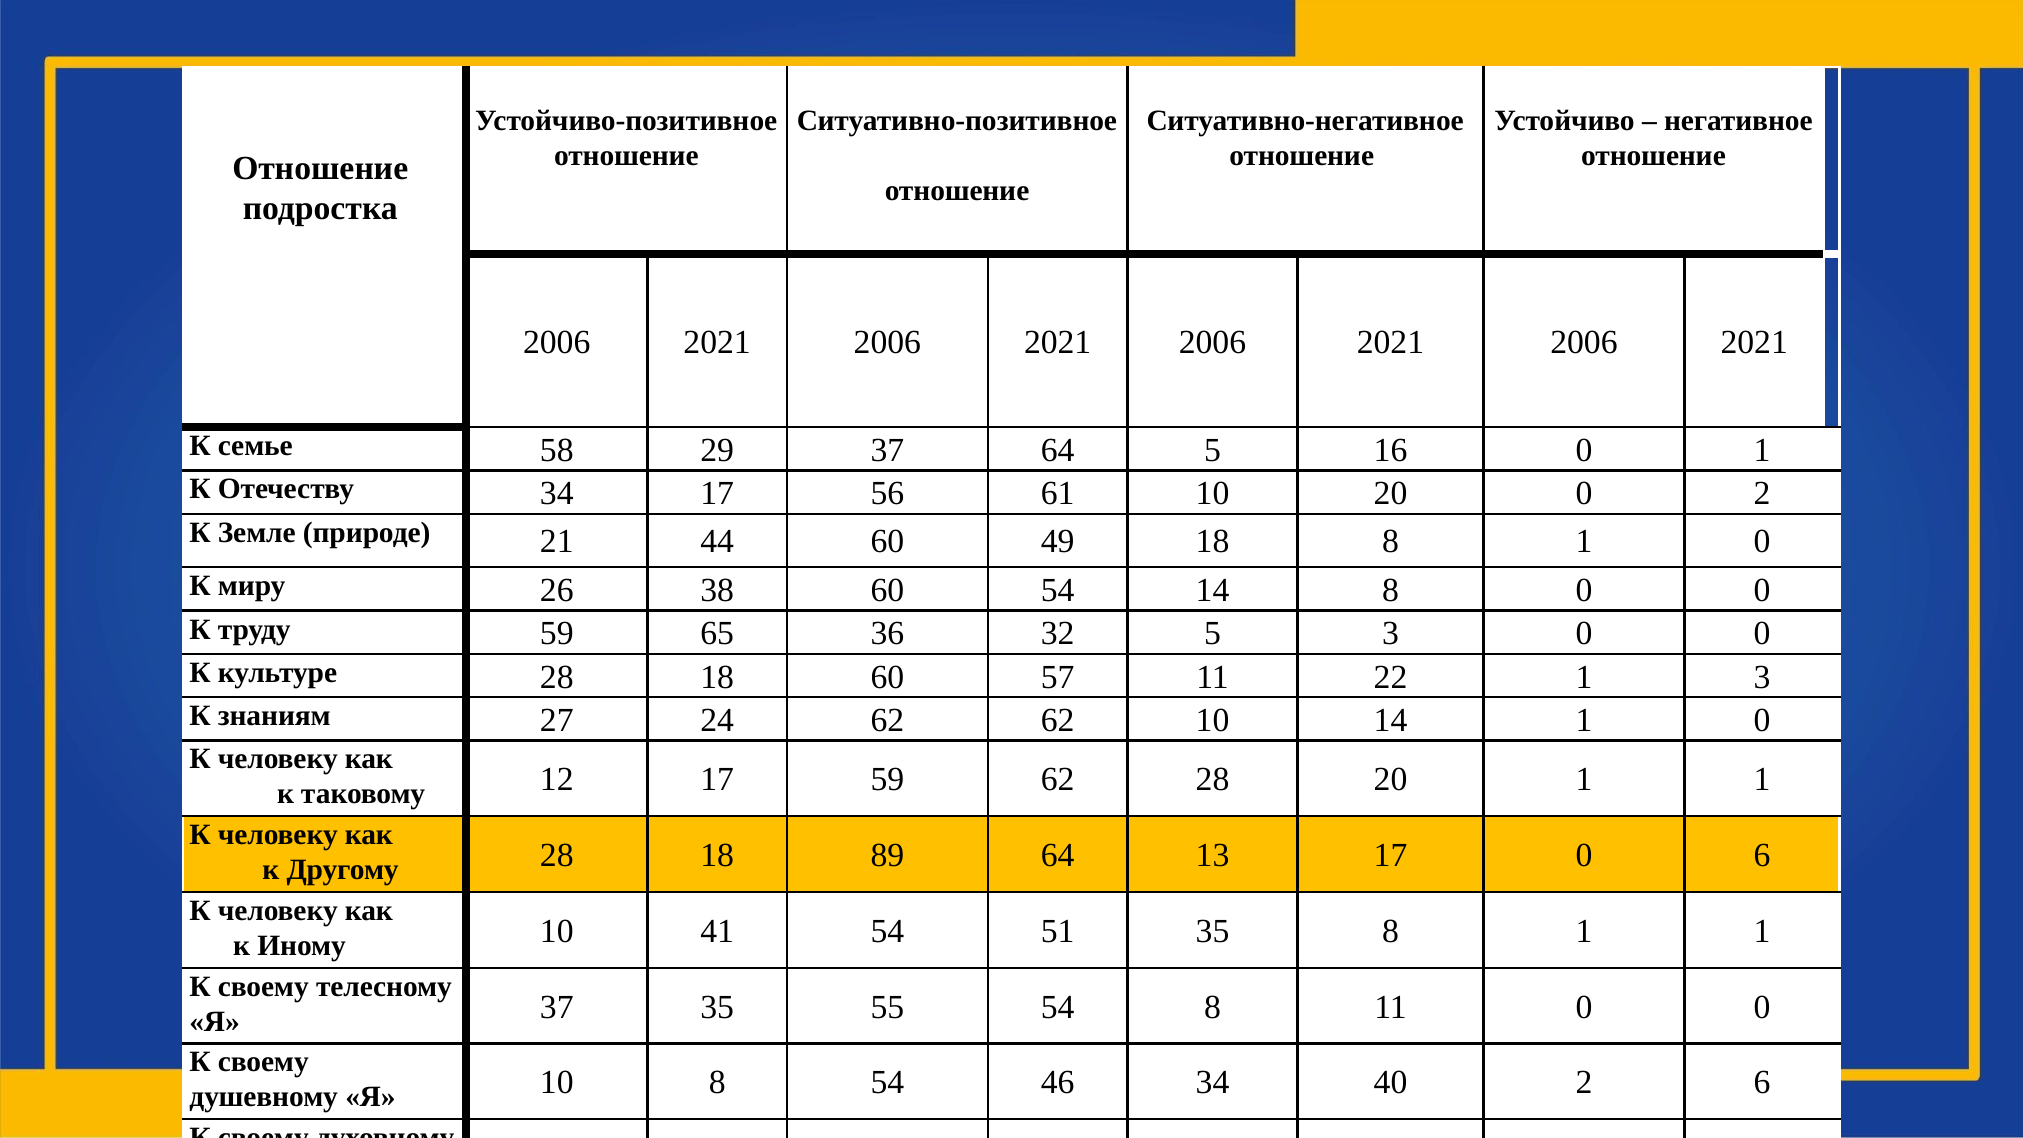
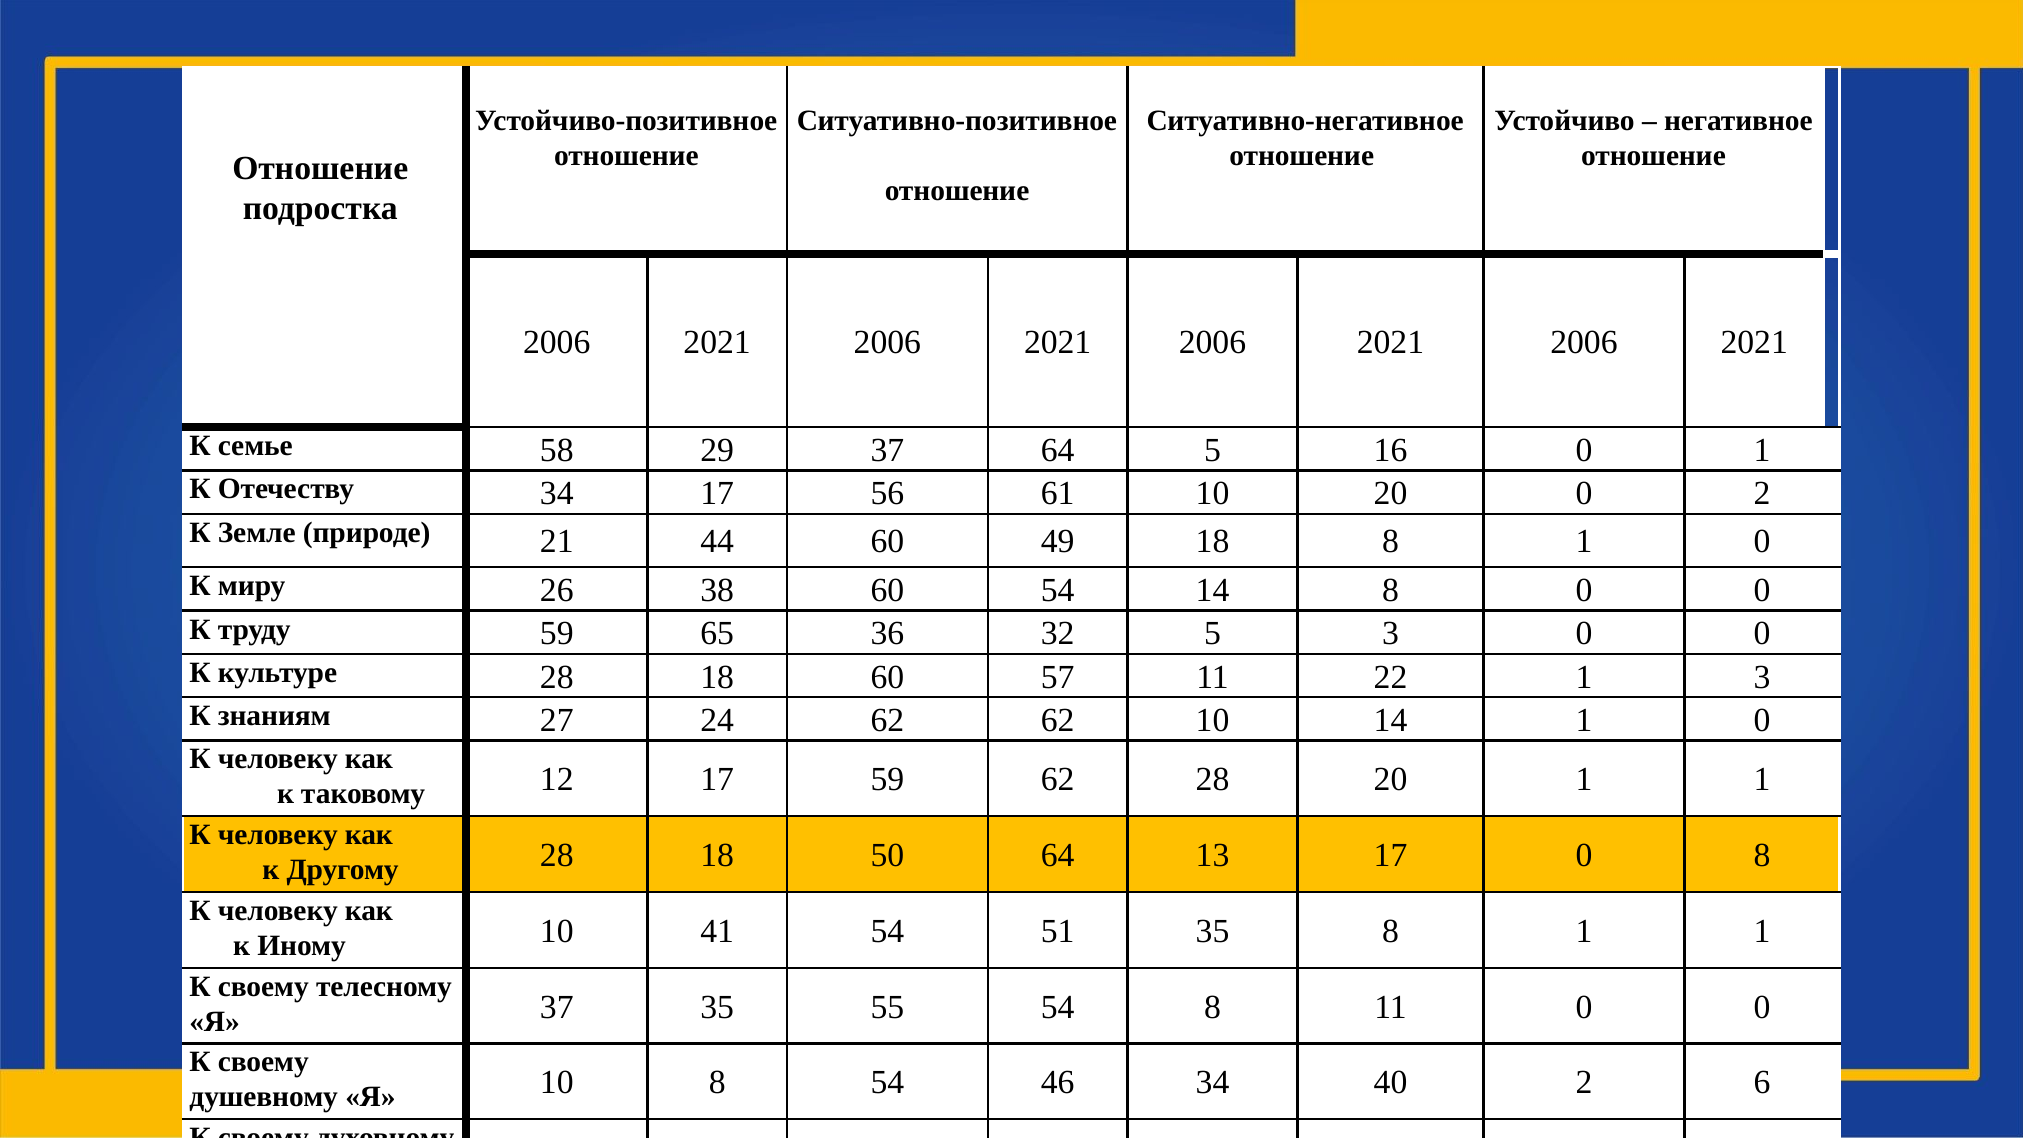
89: 89 -> 50 (887, 856)
0 6: 6 -> 8 (1762, 856)
